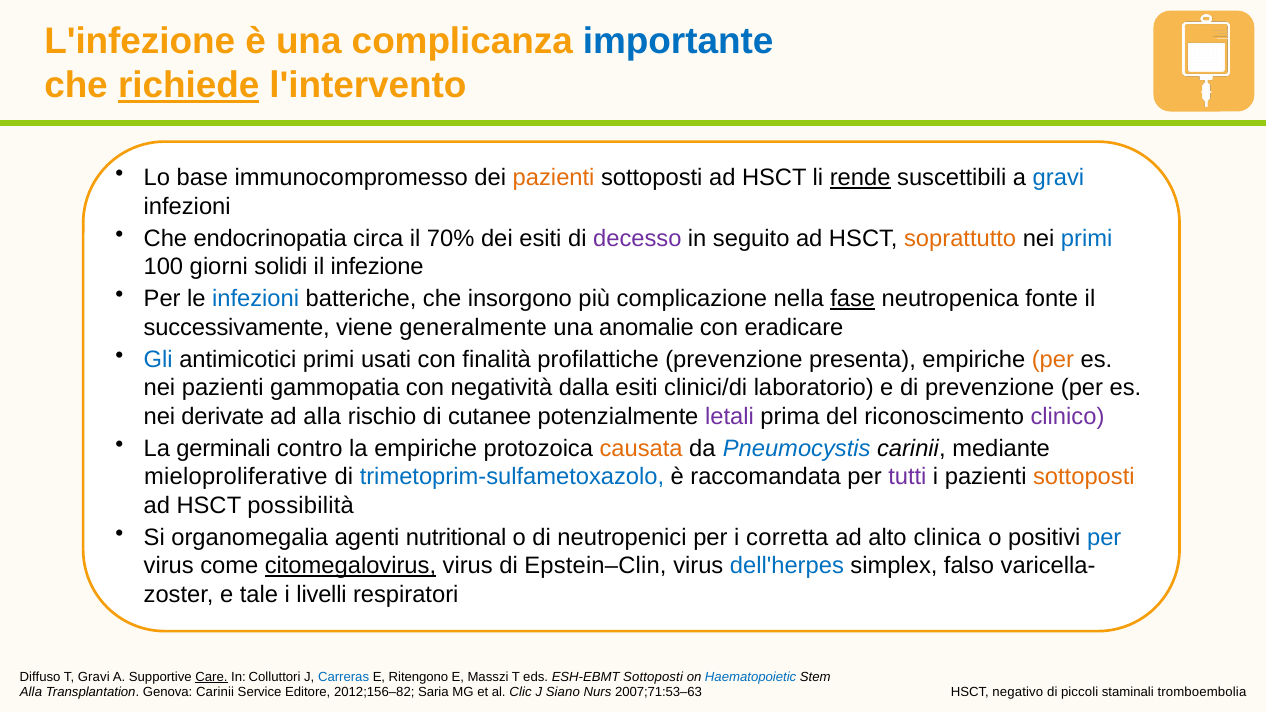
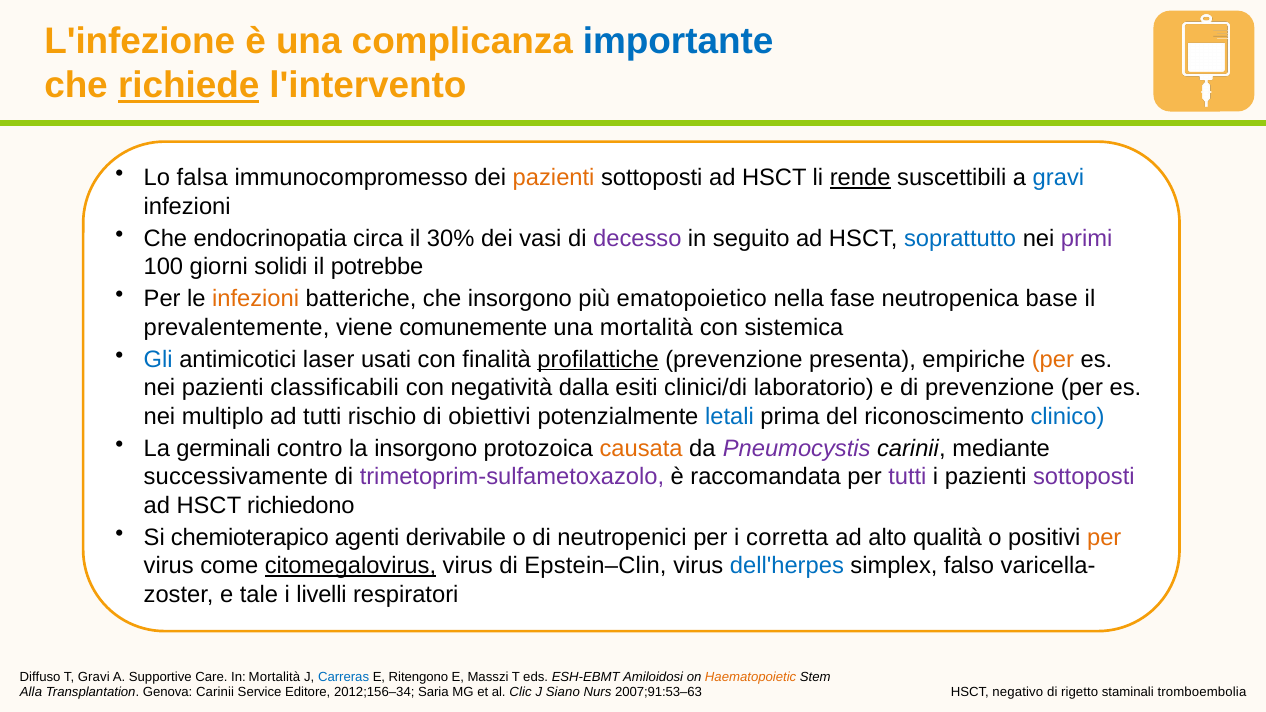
base: base -> falsa (202, 178)
70%: 70% -> 30% (451, 238)
dei esiti: esiti -> vasi (540, 238)
soprattutto colour: orange -> blue (960, 238)
primi colour: blue -> purple (1087, 238)
infezione: infezione -> potrebbe (377, 267)
infezioni colour: blue -> orange (256, 299)
complicazione: complicazione -> ematopoietico (692, 299)
fase underline: present -> none (853, 299)
fonte: fonte -> base (1052, 299)
successivamente: successivamente -> prevalentemente (237, 327)
generalmente: generalmente -> comunemente (473, 327)
una anomalie: anomalie -> mortalità (646, 327)
eradicare: eradicare -> sistemica (794, 327)
antimicotici primi: primi -> laser (329, 359)
profilattiche underline: none -> present (598, 359)
gammopatia: gammopatia -> classificabili (335, 388)
derivate: derivate -> multiplo (223, 416)
ad alla: alla -> tutti (322, 416)
cutanee: cutanee -> obiettivi (489, 416)
letali colour: purple -> blue (729, 416)
clinico colour: purple -> blue (1068, 416)
la empiriche: empiriche -> insorgono (426, 448)
Pneumocystis colour: blue -> purple (797, 448)
mieloproliferative: mieloproliferative -> successivamente (236, 477)
trimetoprim-sulfametoxazolo colour: blue -> purple (512, 477)
sottoposti colour: orange -> purple (1084, 477)
possibilità: possibilità -> richiedono (301, 505)
organomegalia: organomegalia -> chemioterapico (250, 537)
nutritional: nutritional -> derivabile (456, 537)
clinica: clinica -> qualità (948, 537)
per colour: blue -> orange (1104, 537)
Care underline: present -> none (211, 677)
In Colluttori: Colluttori -> Mortalità (274, 677)
ESH-EBMT Sottoposti: Sottoposti -> Amiloidosi (653, 677)
Haematopoietic colour: blue -> orange (751, 677)
2012;156–82: 2012;156–82 -> 2012;156–34 (374, 693)
2007;71:53–63: 2007;71:53–63 -> 2007;91:53–63 (658, 693)
piccoli: piccoli -> rigetto (1080, 693)
